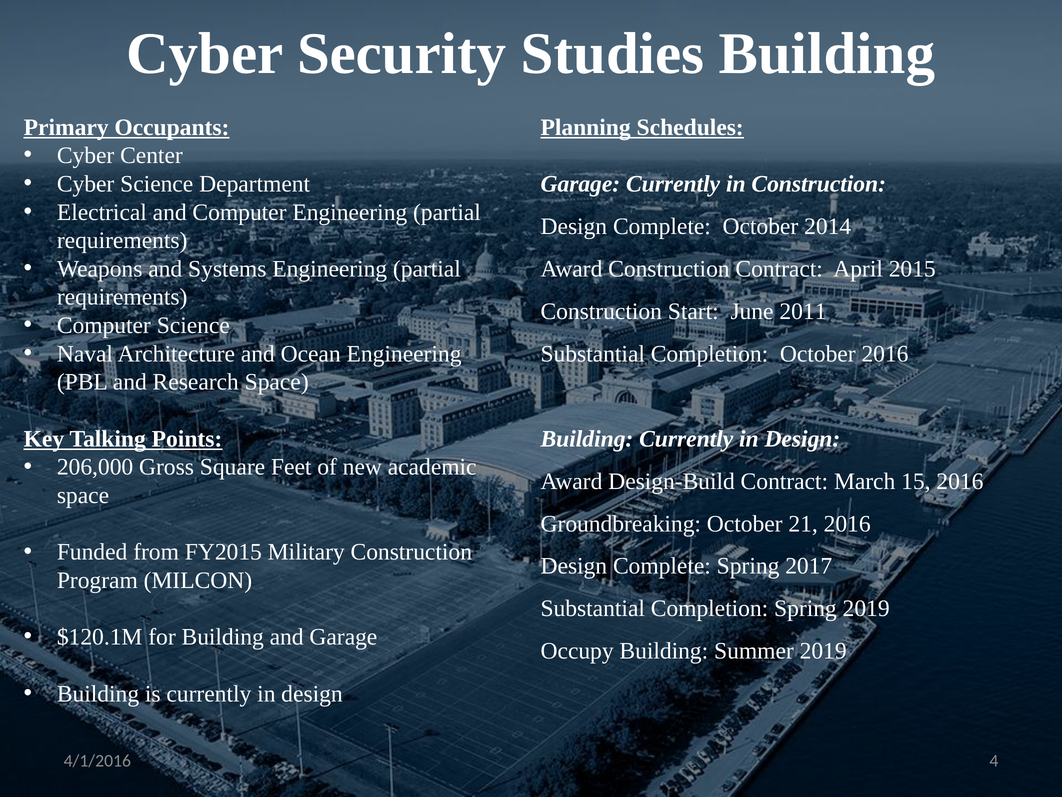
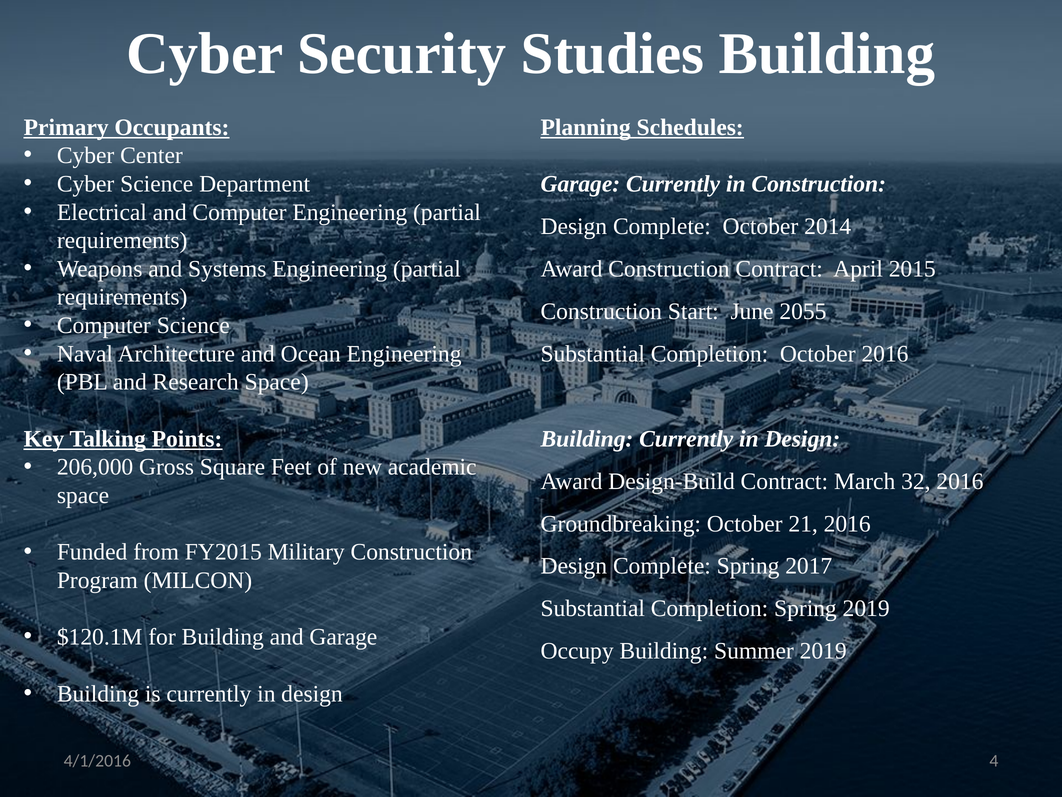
2011: 2011 -> 2055 (803, 311)
15: 15 -> 32 (916, 481)
